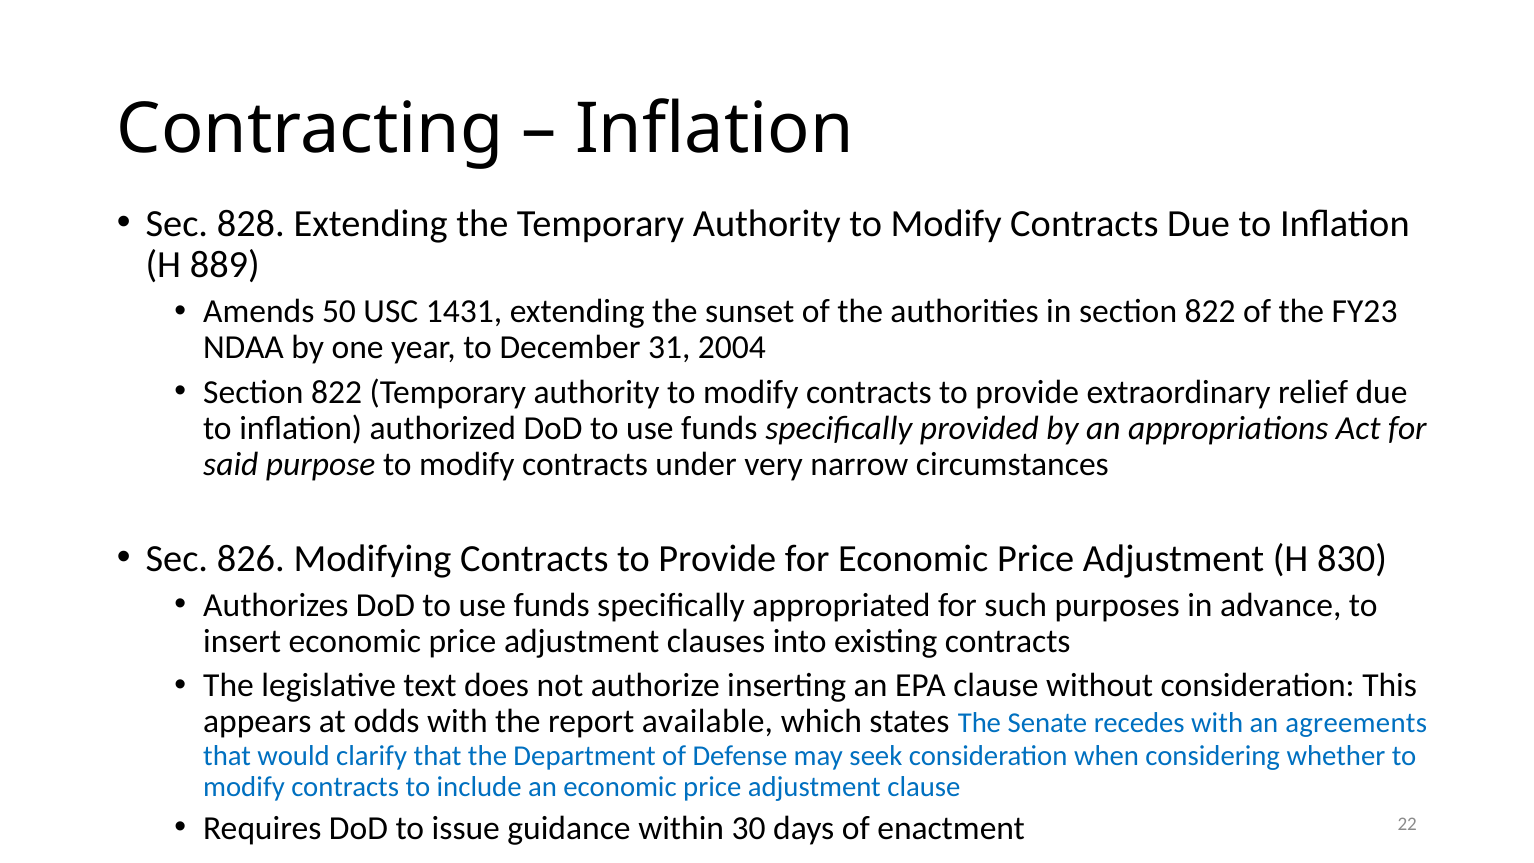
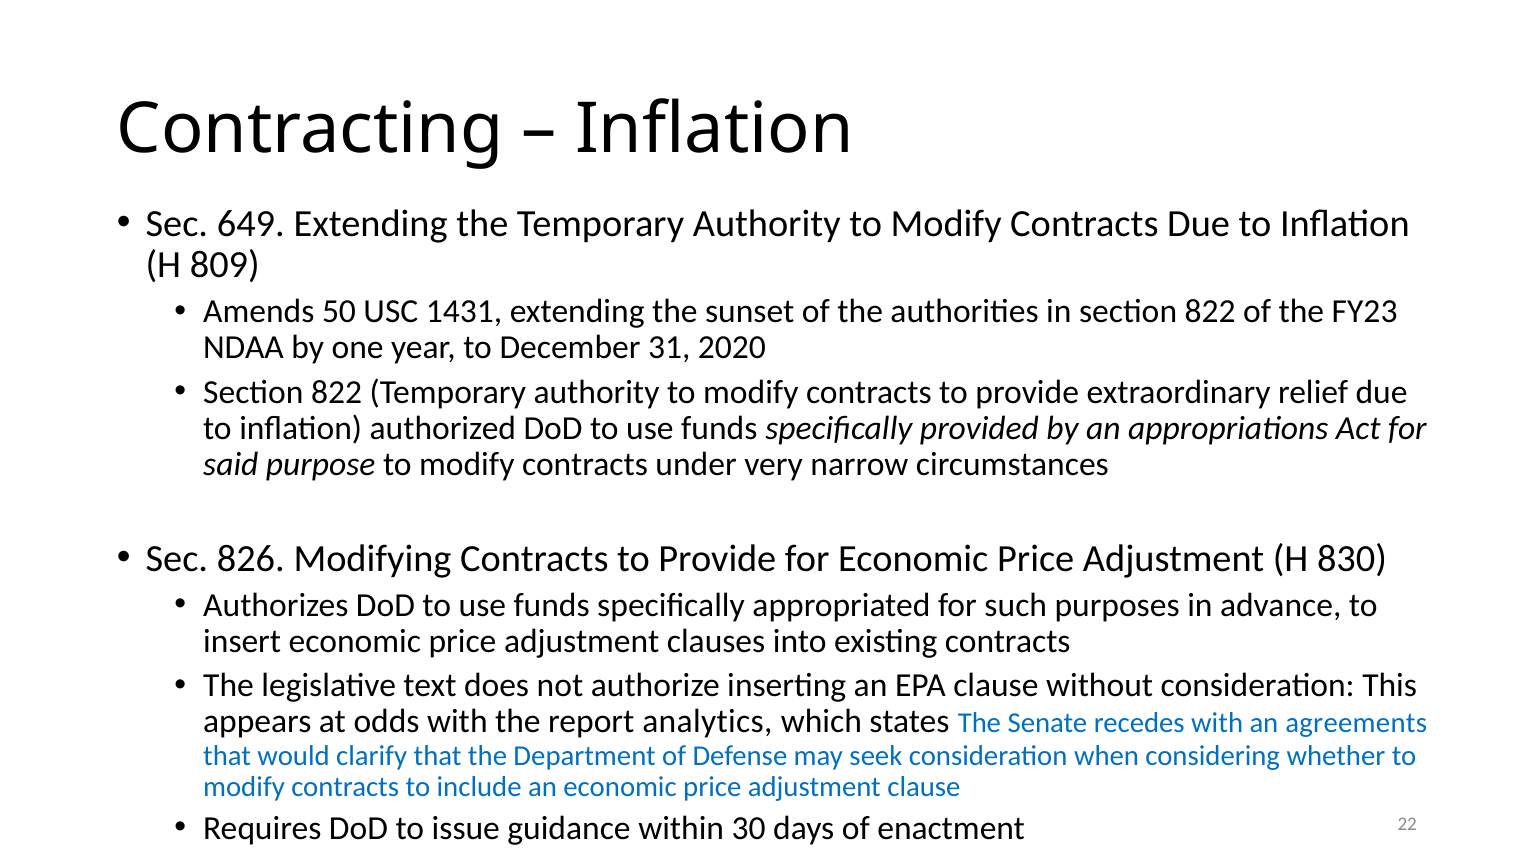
828: 828 -> 649 (251, 223)
889: 889 -> 809 (225, 265)
2004: 2004 -> 2020 (732, 348)
available: available -> analytics (707, 722)
